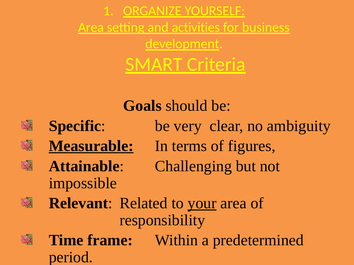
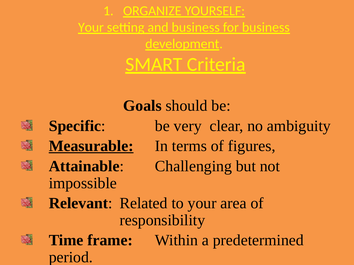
Area: Area -> Your (91, 27)
and activities: activities -> business (196, 27)
your underline: present -> none (202, 204)
